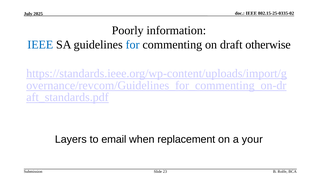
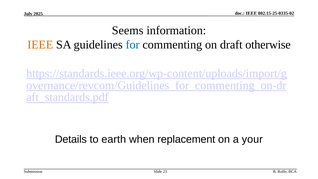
Poorly: Poorly -> Seems (128, 30)
IEEE colour: blue -> orange (40, 45)
Layers: Layers -> Details (71, 139)
email: email -> earth (114, 139)
